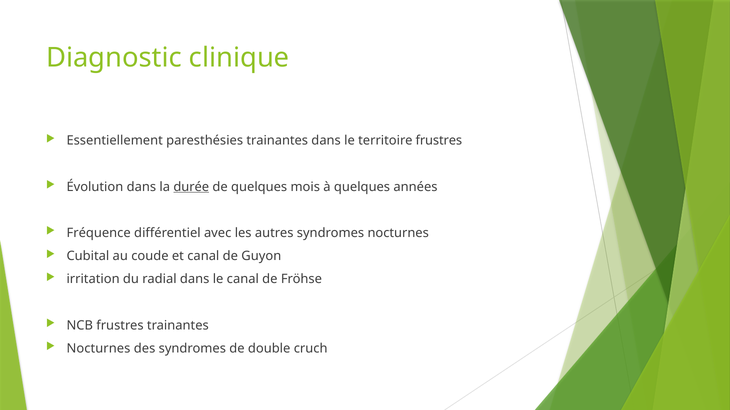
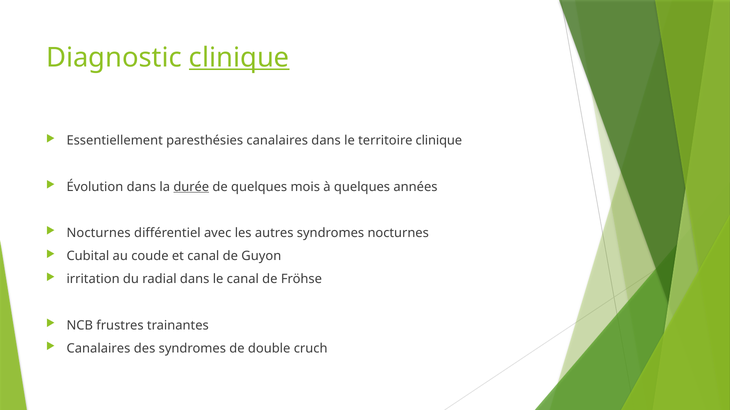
clinique underline: none -> present (239, 58)
paresthésies trainantes: trainantes -> canalaires (277, 141)
territoire frustres: frustres -> clinique (439, 141)
Fréquence: Fréquence -> Nocturnes (99, 233)
Nocturnes: Nocturnes -> Canalaires (98, 349)
